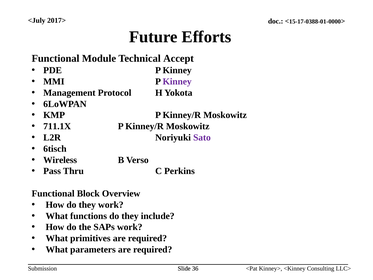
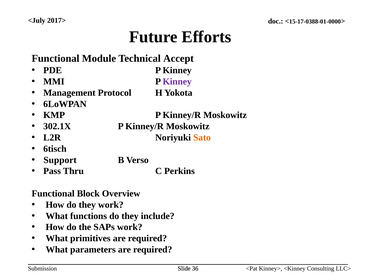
711.1X: 711.1X -> 302.1X (57, 126)
Sato colour: purple -> orange (202, 137)
Wireless: Wireless -> Support (60, 160)
